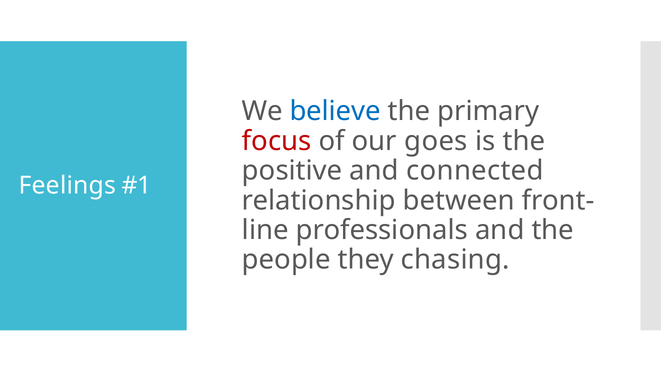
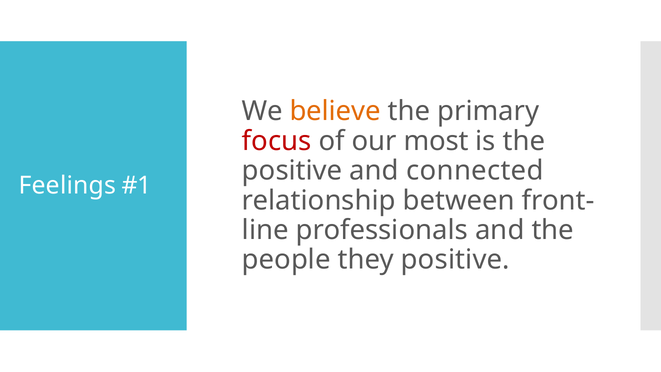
believe colour: blue -> orange (335, 111)
goes: goes -> most (436, 141)
they chasing: chasing -> positive (455, 260)
